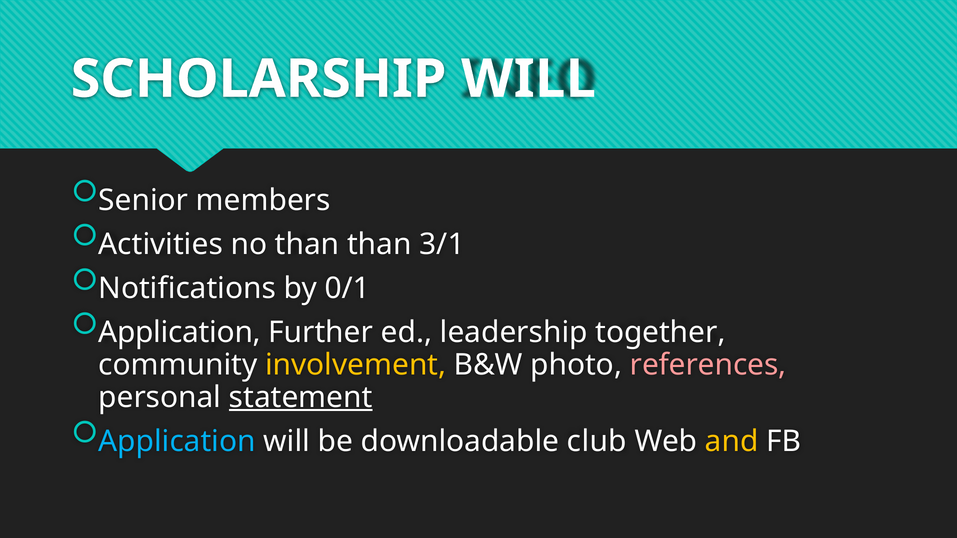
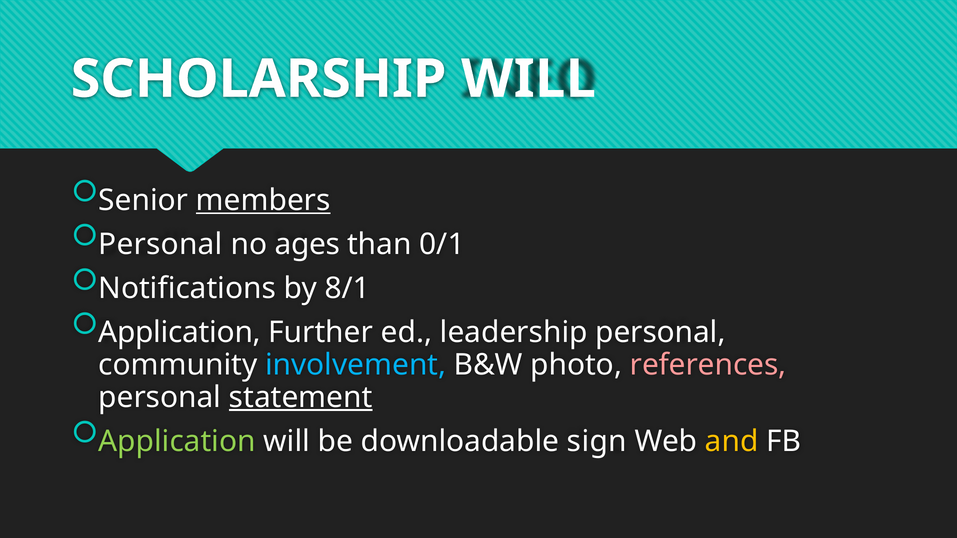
members underline: none -> present (263, 200)
Activities: Activities -> Personal (161, 245)
no than: than -> ages (307, 245)
3/1: 3/1 -> 0/1 (442, 245)
0/1: 0/1 -> 8/1 (347, 289)
leadership together: together -> personal (660, 333)
involvement colour: yellow -> light blue (356, 365)
Application colour: light blue -> light green (177, 442)
club: club -> sign (597, 442)
